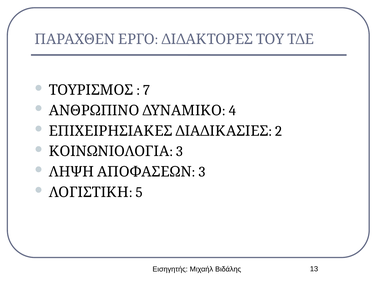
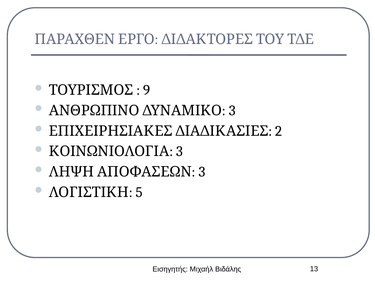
7: 7 -> 9 (147, 90)
4: 4 -> 3 (232, 111)
